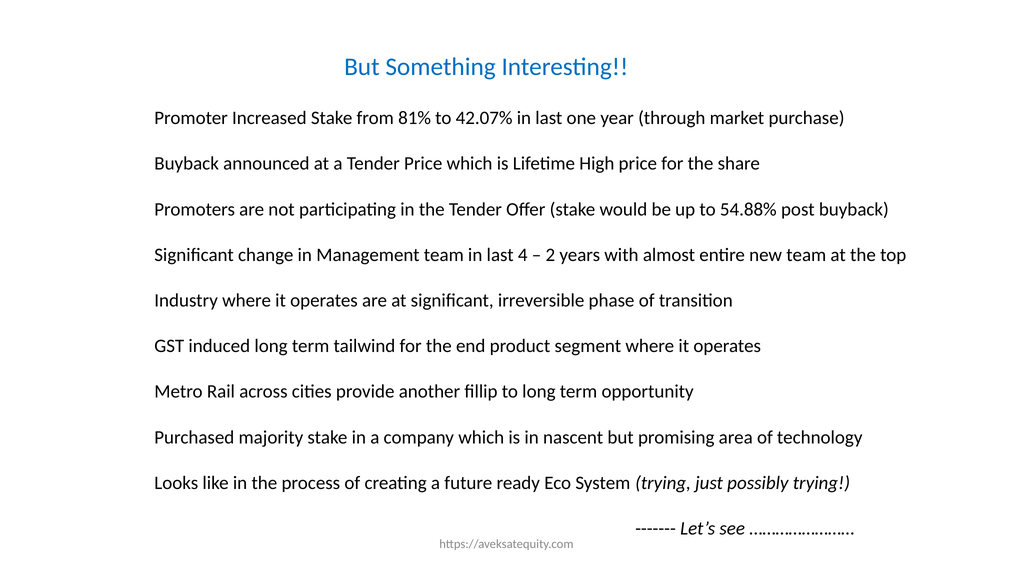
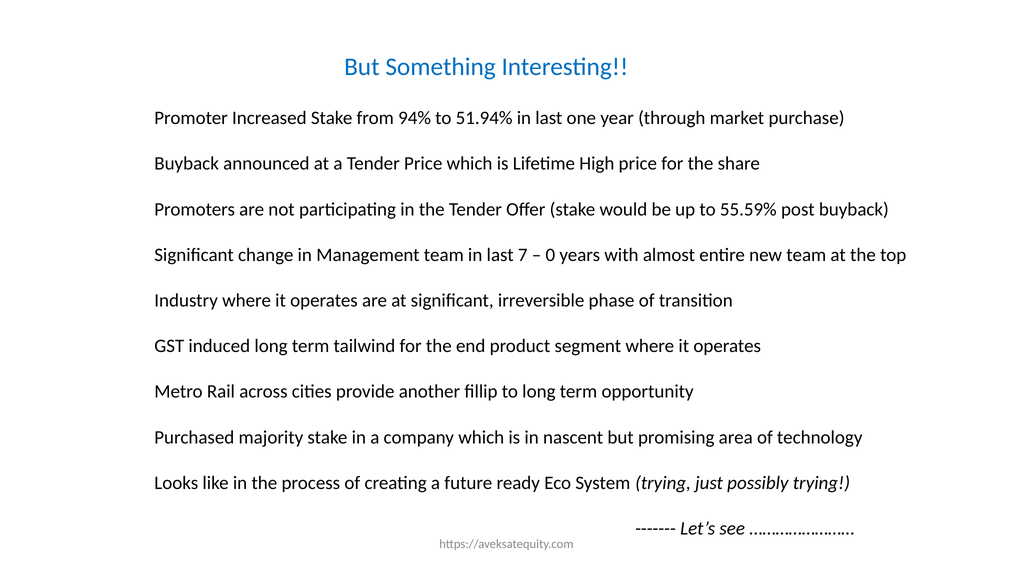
81%: 81% -> 94% (415, 118)
42.07%: 42.07% -> 51.94% (484, 118)
54.88%: 54.88% -> 55.59% (748, 209)
4: 4 -> 7 (523, 255)
2: 2 -> 0 (550, 255)
